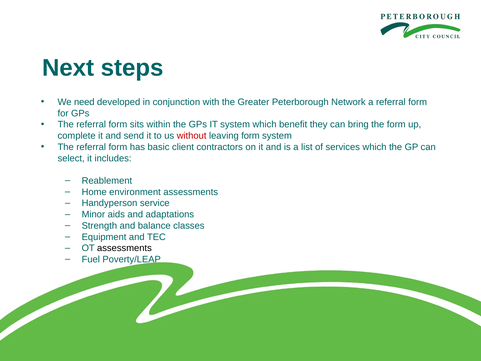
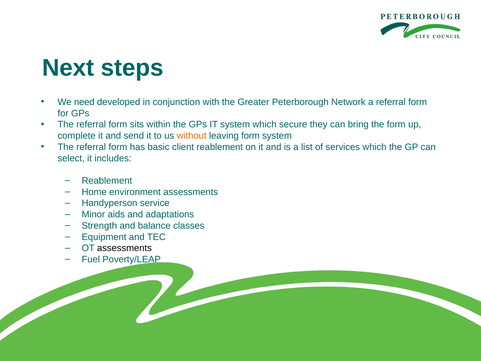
benefit: benefit -> secure (293, 124)
without colour: red -> orange (192, 136)
client contractors: contractors -> reablement (220, 147)
